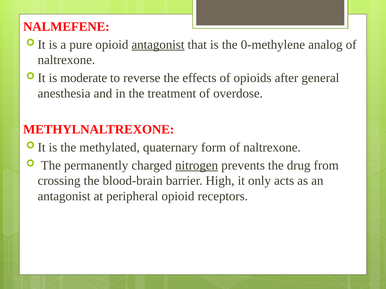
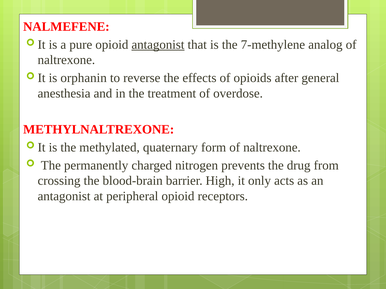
0-methylene: 0-methylene -> 7-methylene (273, 45)
moderate: moderate -> orphanin (84, 78)
nitrogen underline: present -> none (197, 166)
